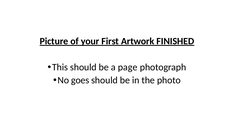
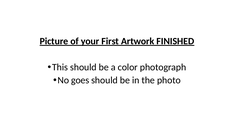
page: page -> color (128, 67)
